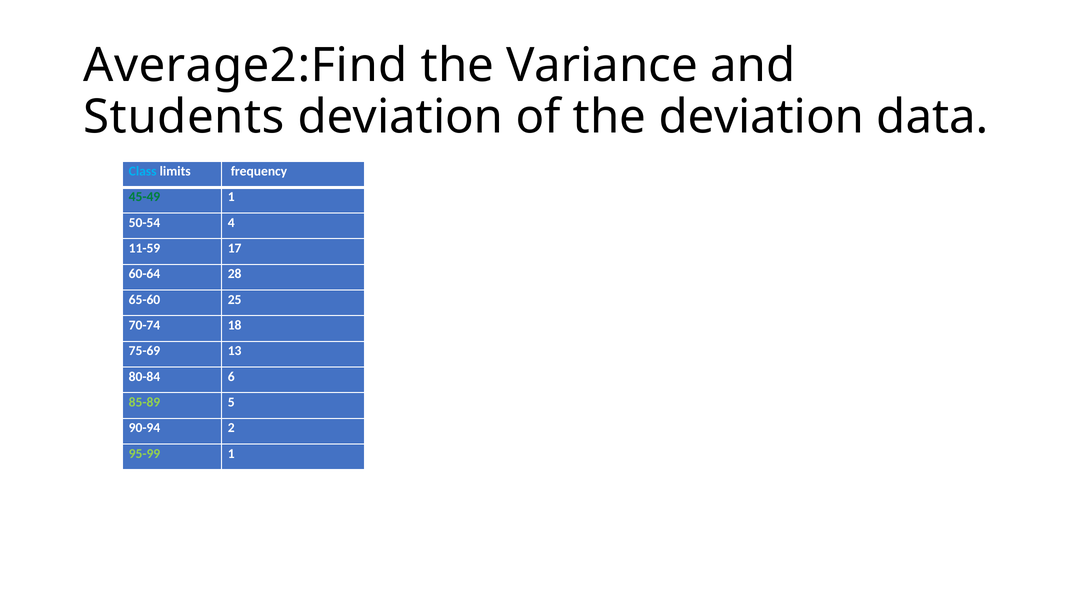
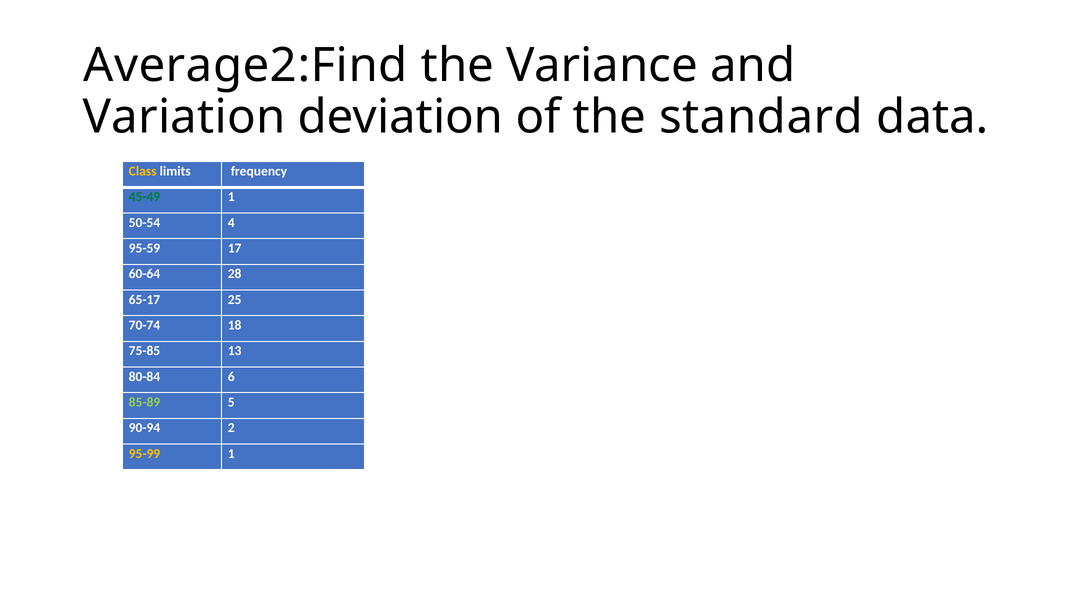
Students: Students -> Variation (184, 117)
the deviation: deviation -> standard (761, 117)
Class colour: light blue -> yellow (143, 171)
11-59: 11-59 -> 95-59 (144, 248)
65-60: 65-60 -> 65-17 (144, 299)
75-69: 75-69 -> 75-85 (144, 351)
95-99 colour: light green -> yellow (144, 453)
